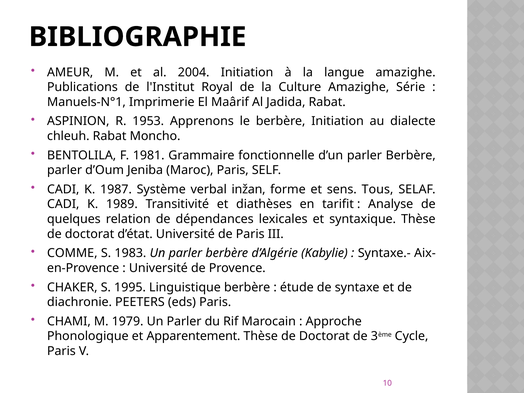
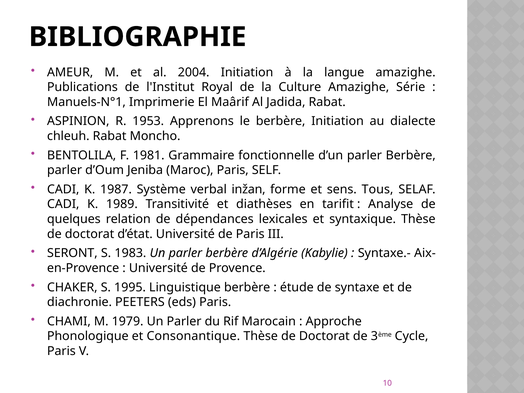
COMME: COMME -> SERONT (72, 253)
Apparentement: Apparentement -> Consonantique (193, 336)
